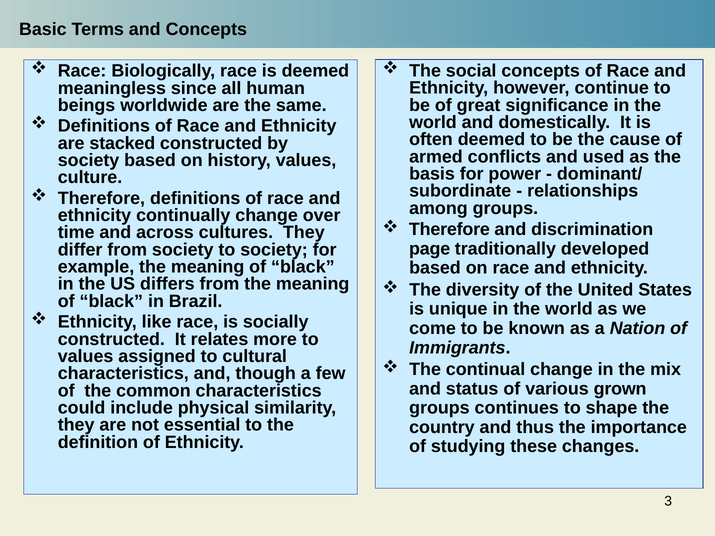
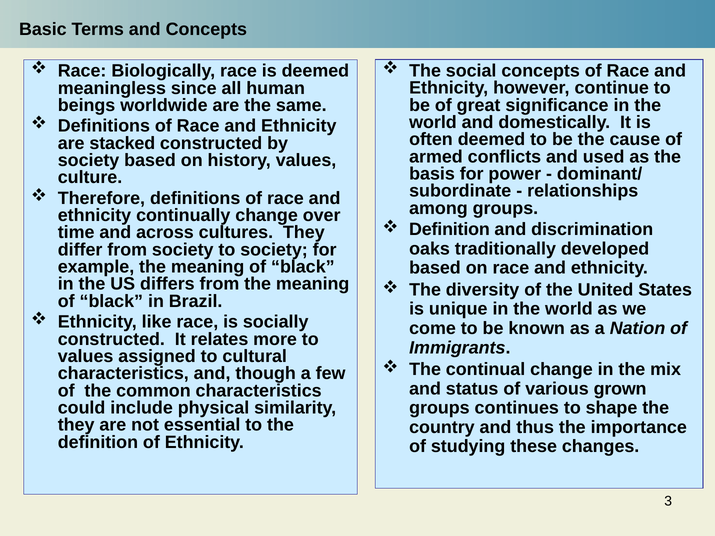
Therefore: Therefore -> Definition (449, 230)
page: page -> oaks (430, 249)
